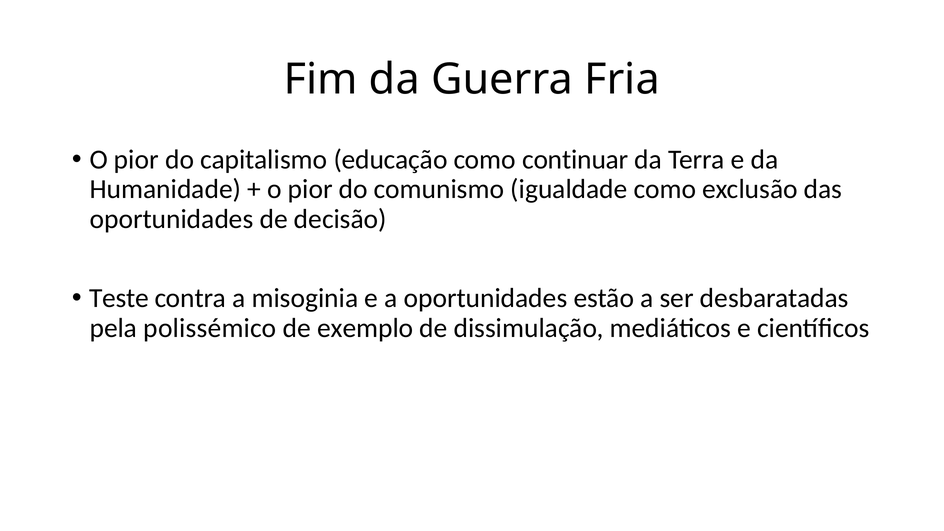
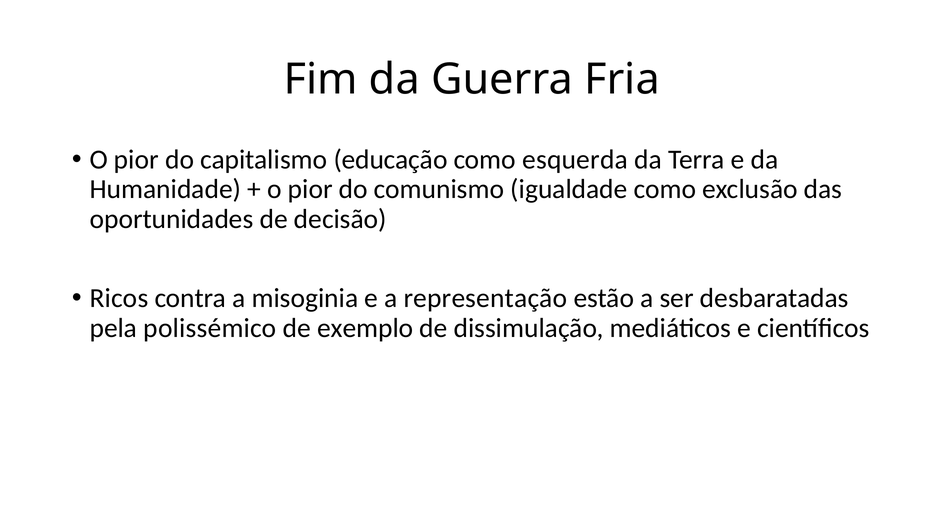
continuar: continuar -> esquerda (575, 160)
Teste: Teste -> Ricos (119, 298)
a oportunidades: oportunidades -> representação (485, 298)
